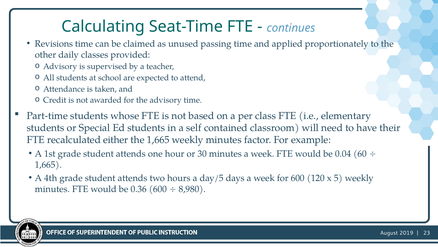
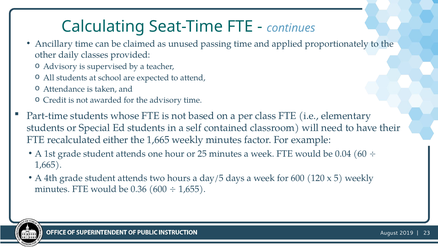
Revisions: Revisions -> Ancillary (54, 44)
30: 30 -> 25 (202, 153)
8,980: 8,980 -> 1,655 (192, 189)
